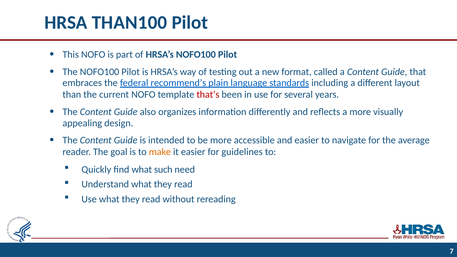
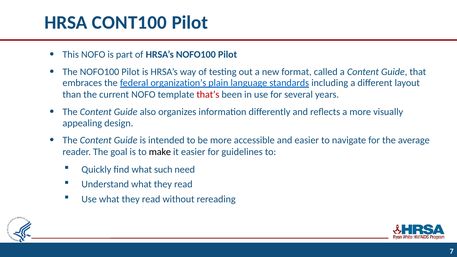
THAN100: THAN100 -> CONT100 (129, 23)
recommend’s: recommend’s -> organization’s (178, 83)
make colour: orange -> black (160, 152)
